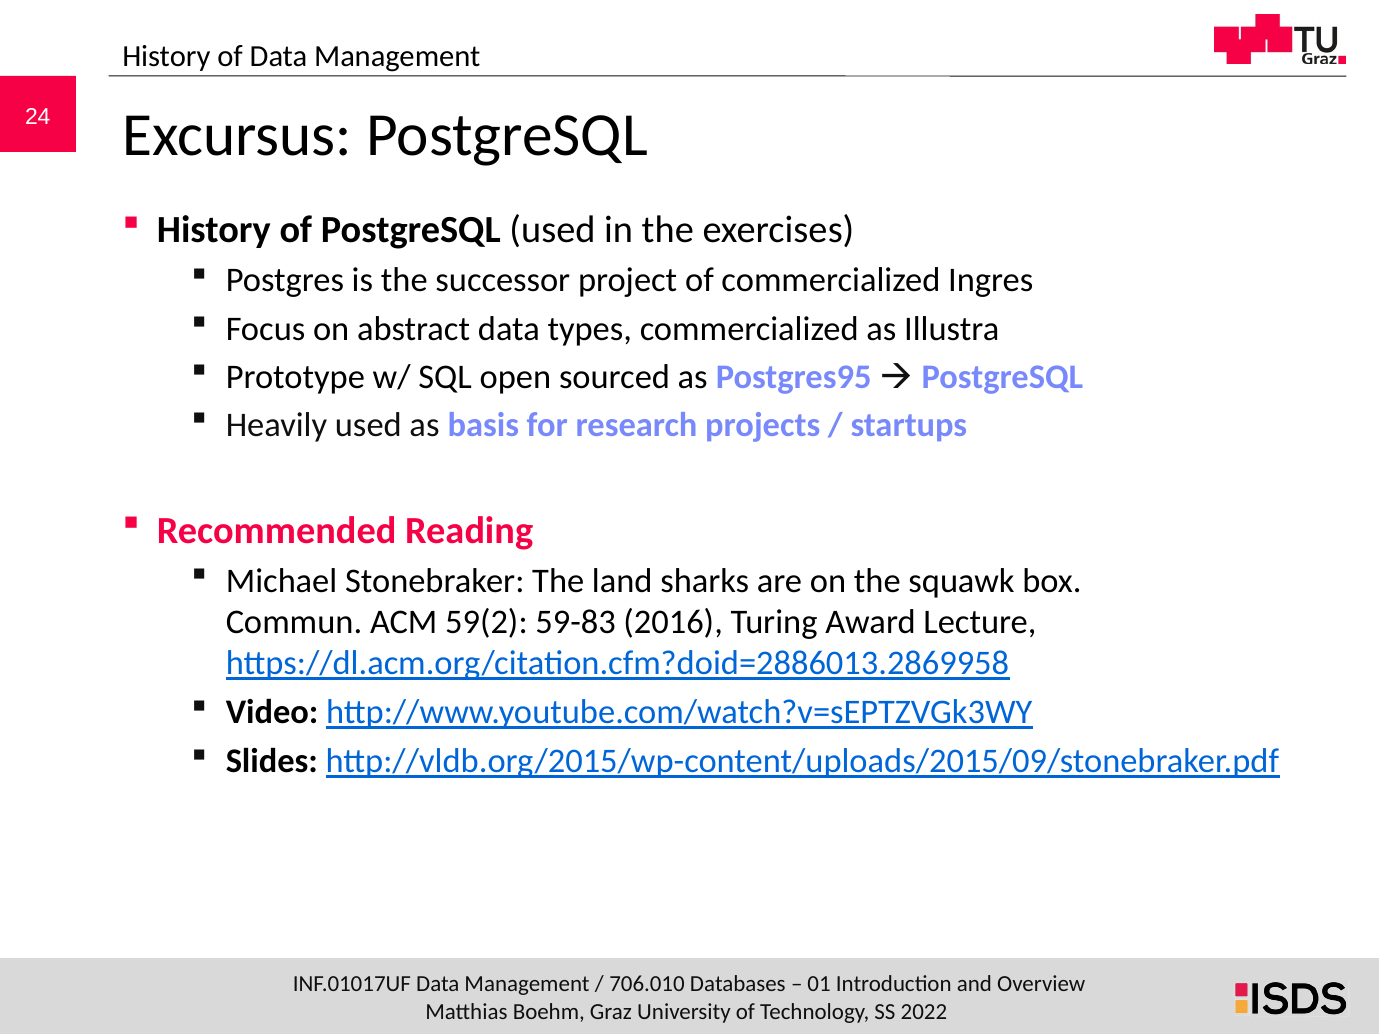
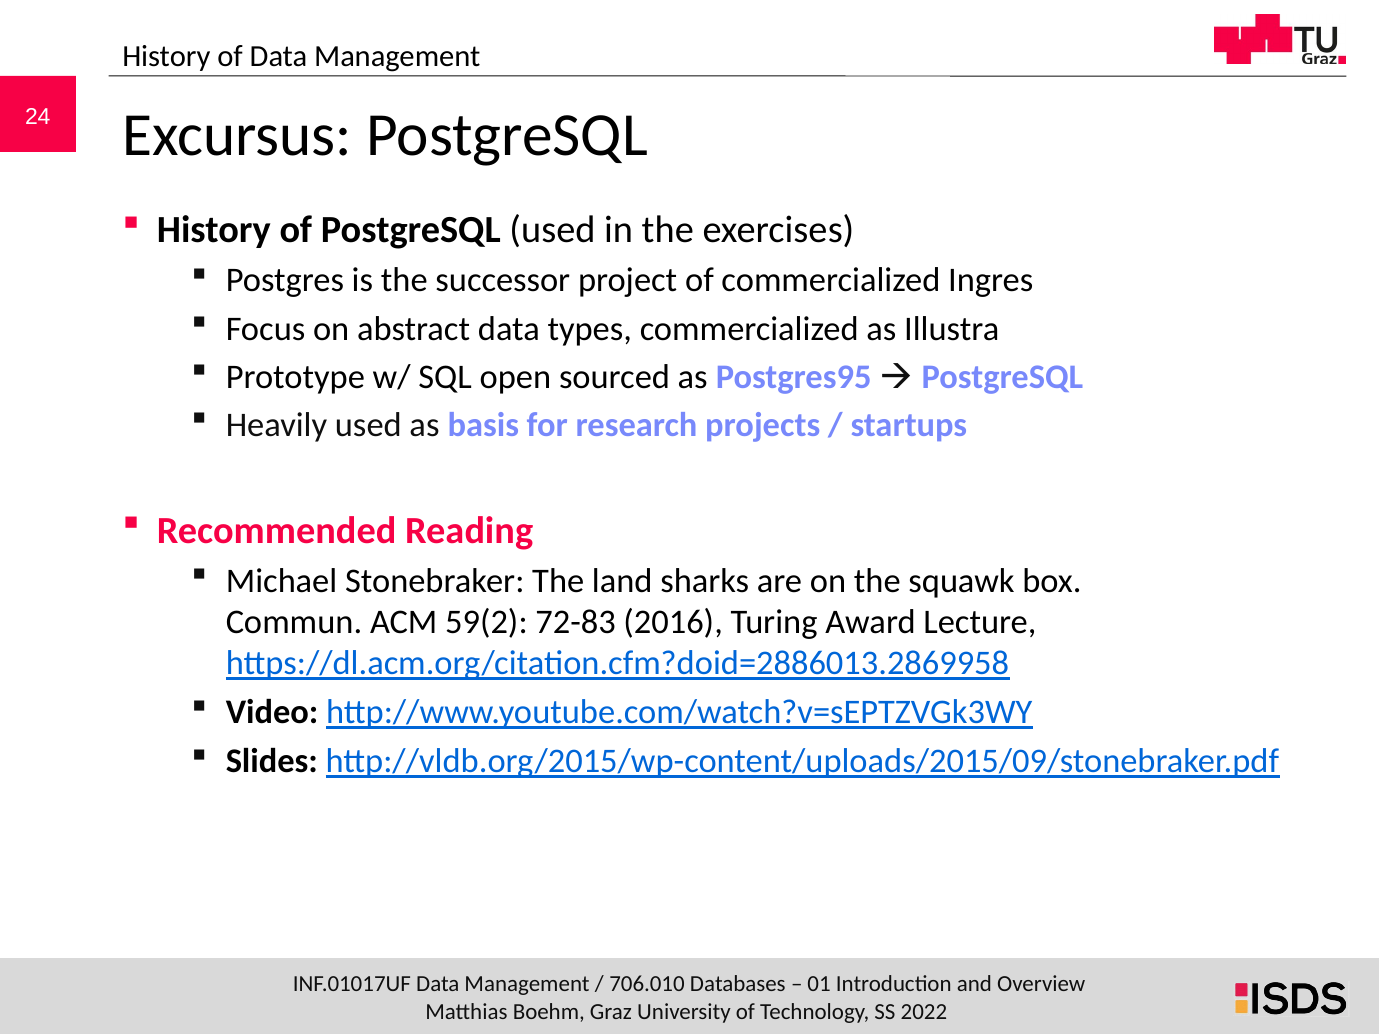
59-83: 59-83 -> 72-83 (576, 622)
